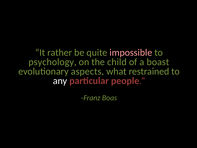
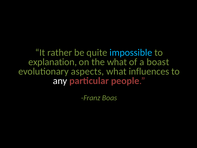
impossible colour: pink -> light blue (131, 52)
psychology: psychology -> explanation (53, 62)
the child: child -> what (117, 62)
restrained: restrained -> influences (149, 71)
